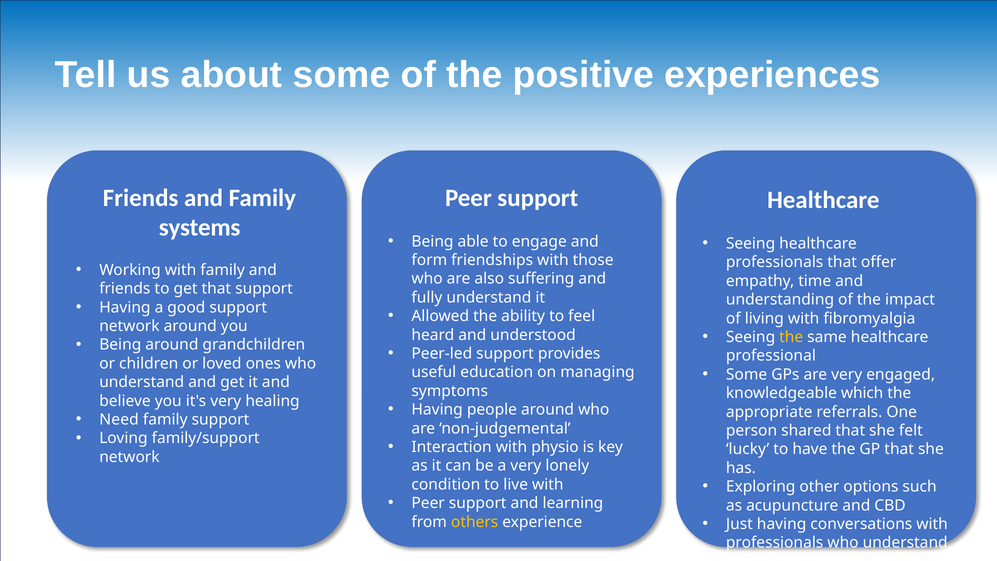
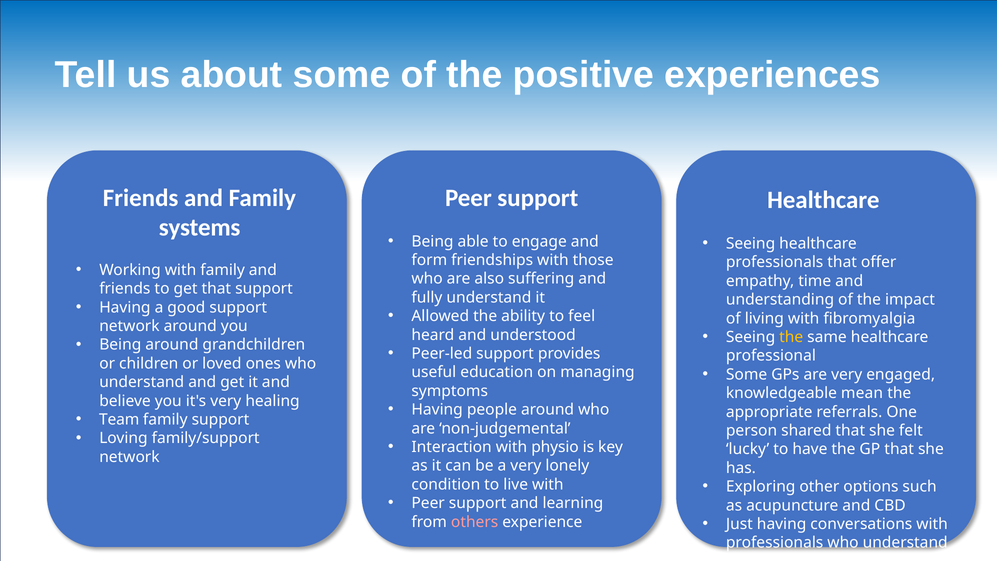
which: which -> mean (862, 393)
Need: Need -> Team (119, 420)
others colour: yellow -> pink (475, 522)
